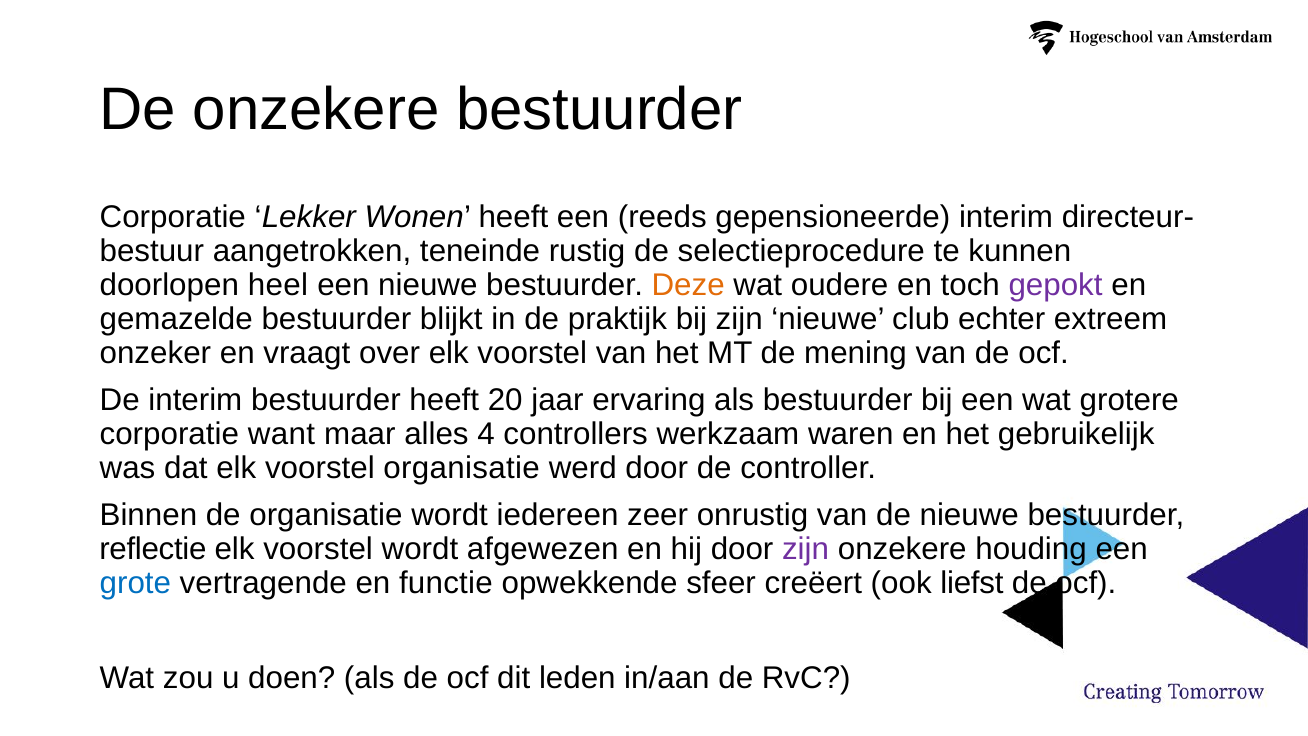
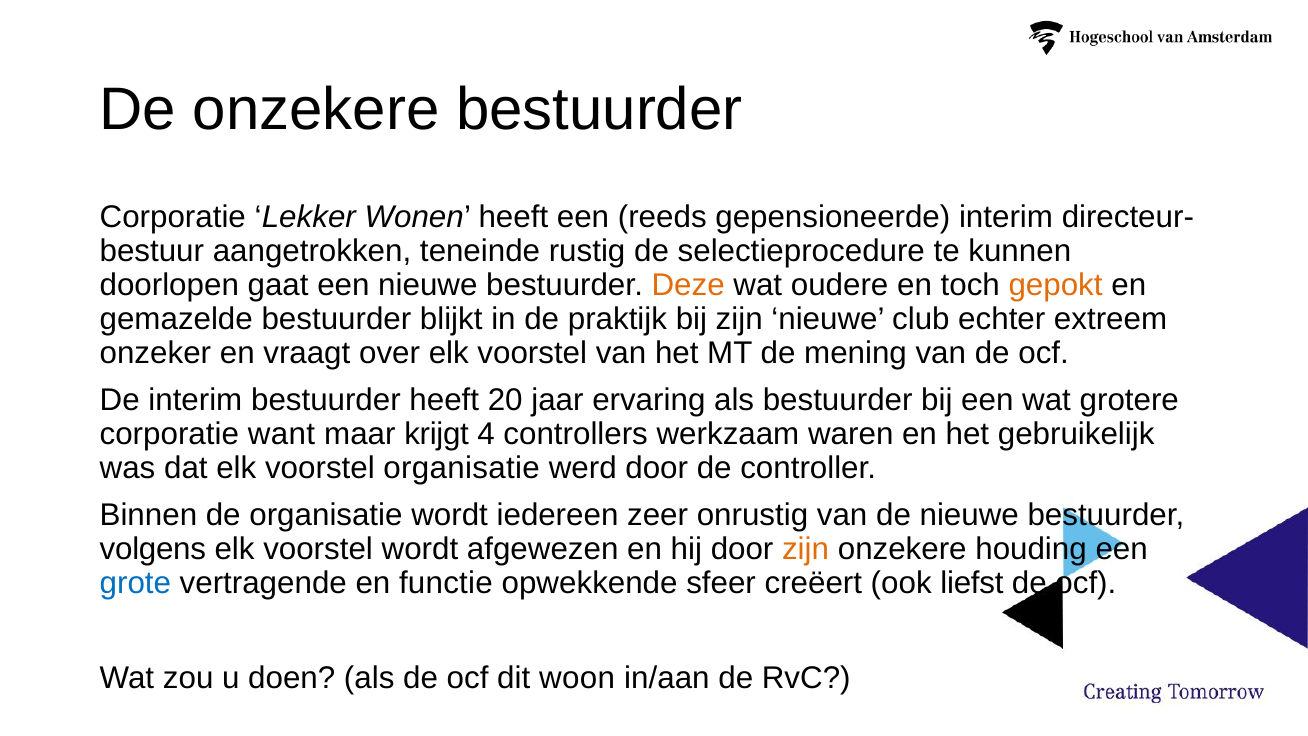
heel: heel -> gaat (278, 285)
gepokt colour: purple -> orange (1056, 285)
alles: alles -> krijgt (437, 434)
reflectie: reflectie -> volgens (153, 549)
zijn colour: purple -> orange (806, 549)
leden: leden -> woon (577, 678)
